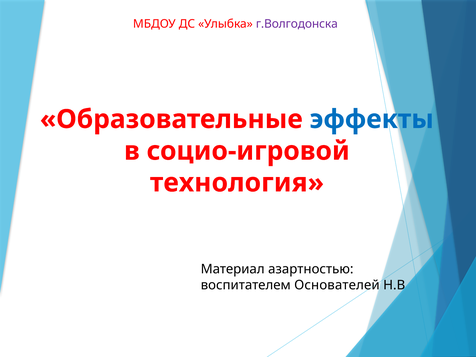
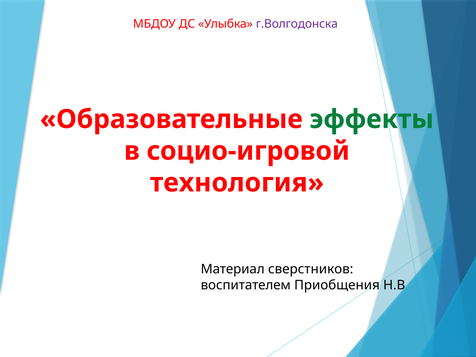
эффекты colour: blue -> green (372, 119)
азартностью: азартностью -> сверстников (311, 269)
Основателей: Основателей -> Приобщения (337, 285)
